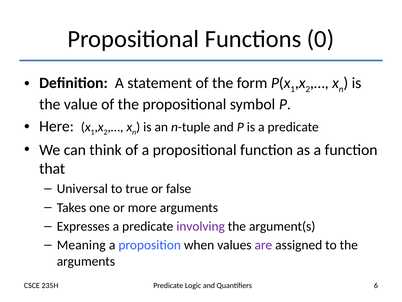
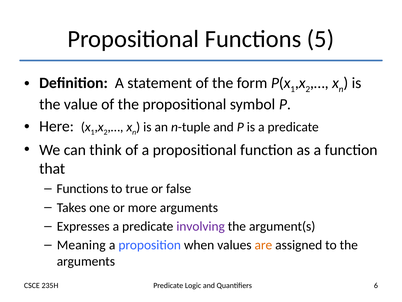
0: 0 -> 5 (321, 39)
Universal: Universal -> Functions (82, 188)
are colour: purple -> orange (263, 245)
